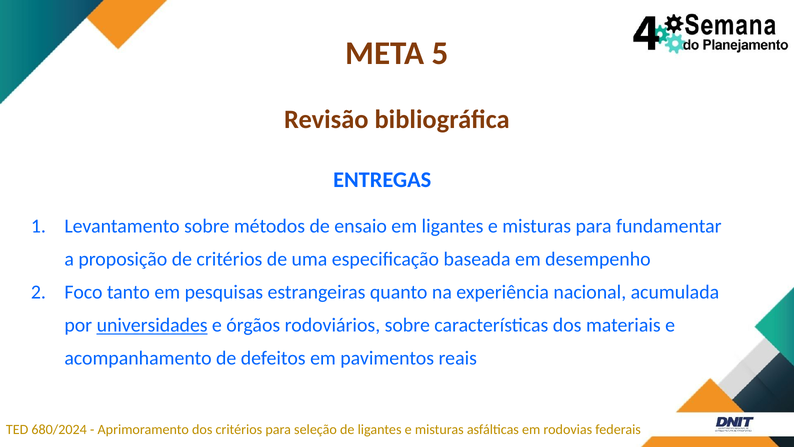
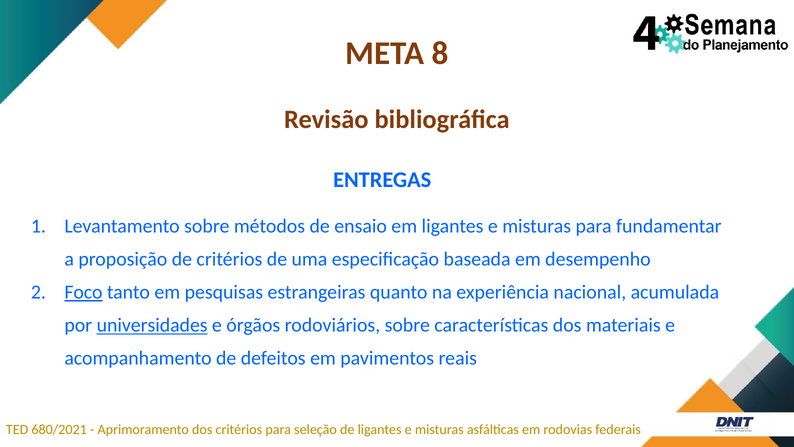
5: 5 -> 8 (440, 54)
Foco underline: none -> present (83, 292)
680/2024: 680/2024 -> 680/2021 (59, 429)
